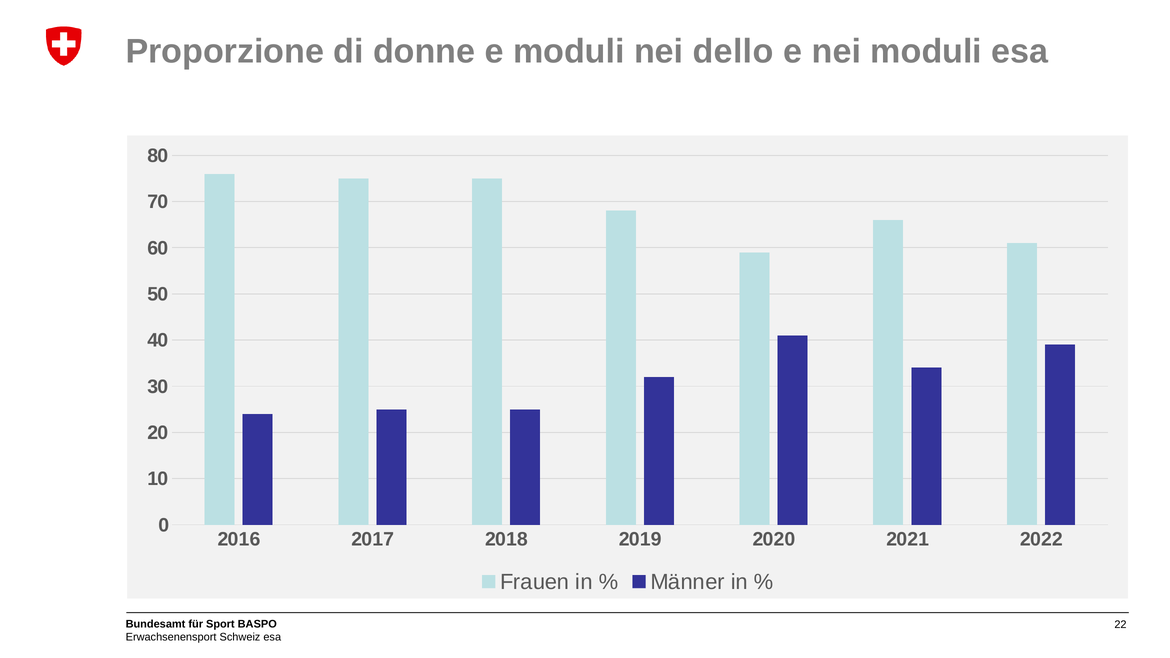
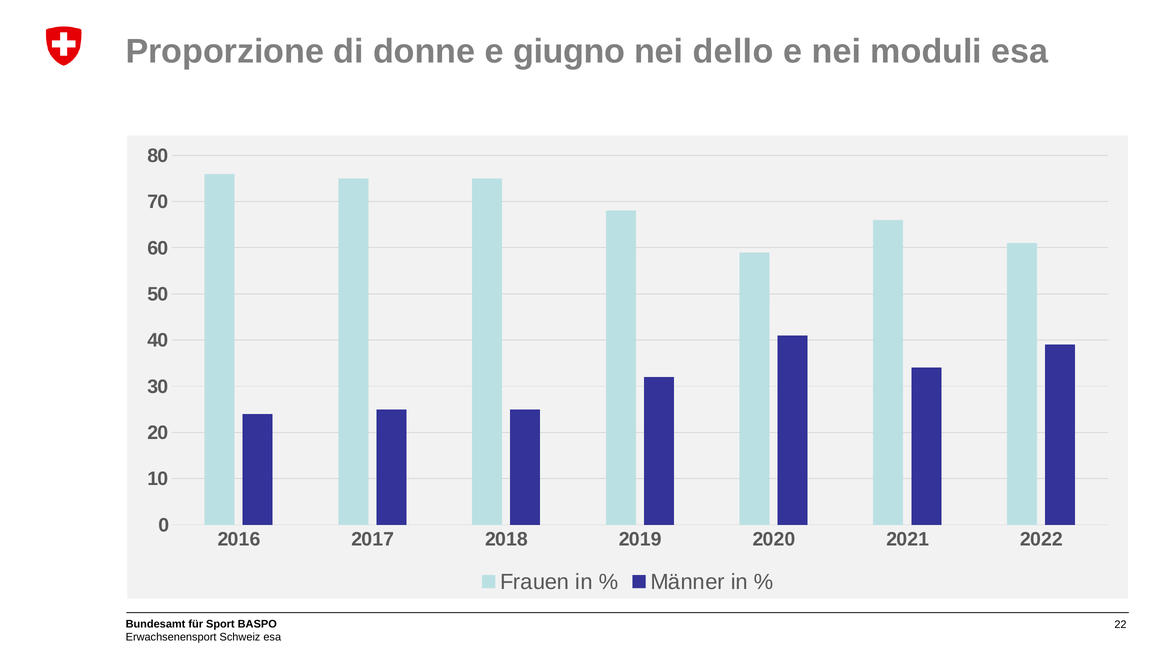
e moduli: moduli -> giugno (569, 51)
